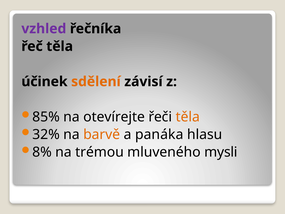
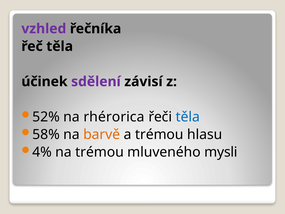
sdělení colour: orange -> purple (96, 82)
85%: 85% -> 52% (46, 117)
otevírejte: otevírejte -> rhérorica (114, 117)
těla colour: orange -> blue (188, 117)
32%: 32% -> 58% (46, 134)
a panáka: panáka -> trémou (159, 134)
8%: 8% -> 4% (42, 152)
